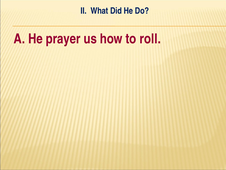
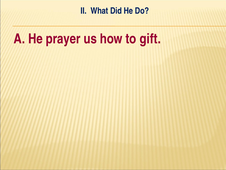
roll: roll -> gift (150, 39)
